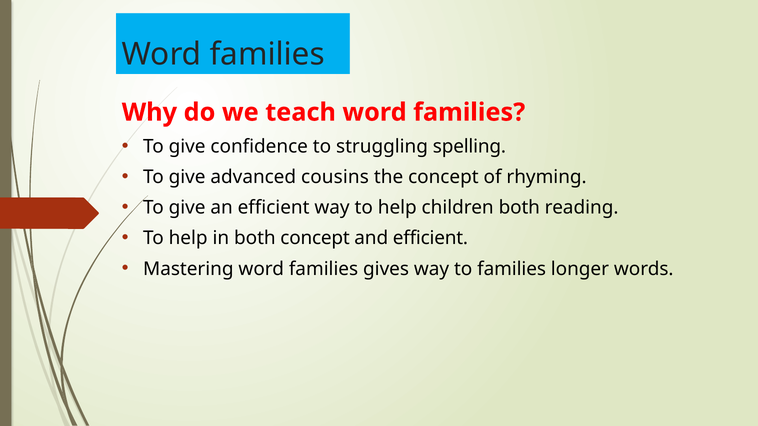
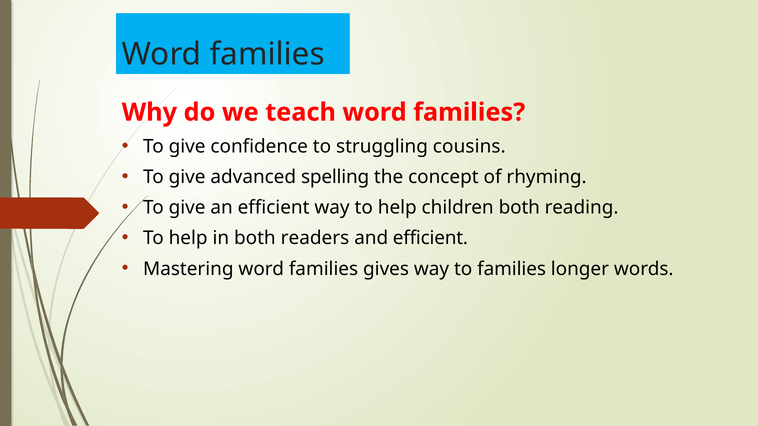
spelling: spelling -> cousins (469, 146)
cousins: cousins -> spelling (335, 177)
both concept: concept -> readers (315, 238)
